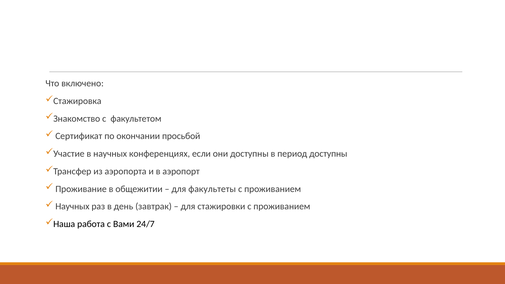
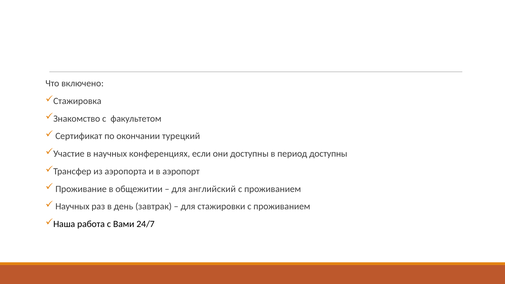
просьбой: просьбой -> турецкий (181, 136)
факультеты: факультеты -> английский (212, 189)
